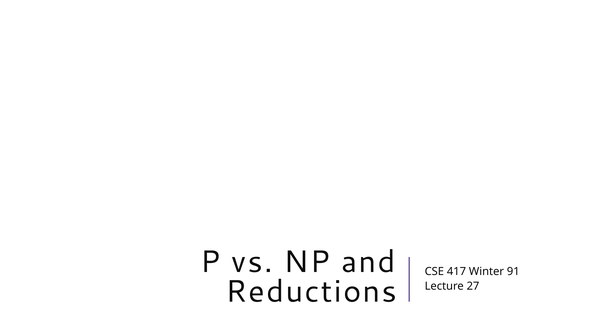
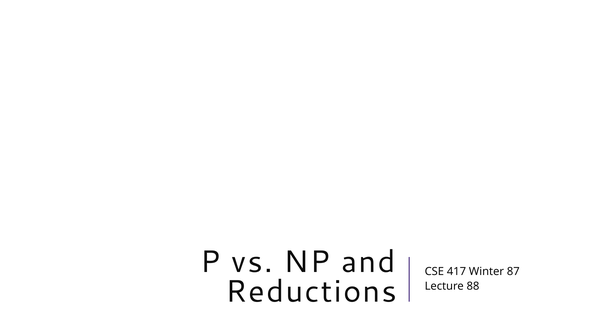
91: 91 -> 87 (513, 271)
27: 27 -> 88 (473, 286)
